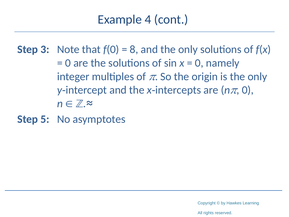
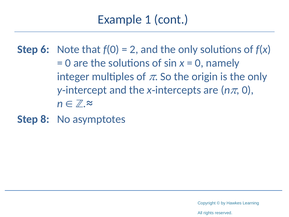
4: 4 -> 1 (148, 19)
3: 3 -> 6 (45, 49)
8: 8 -> 2 (134, 49)
5: 5 -> 8 (45, 119)
